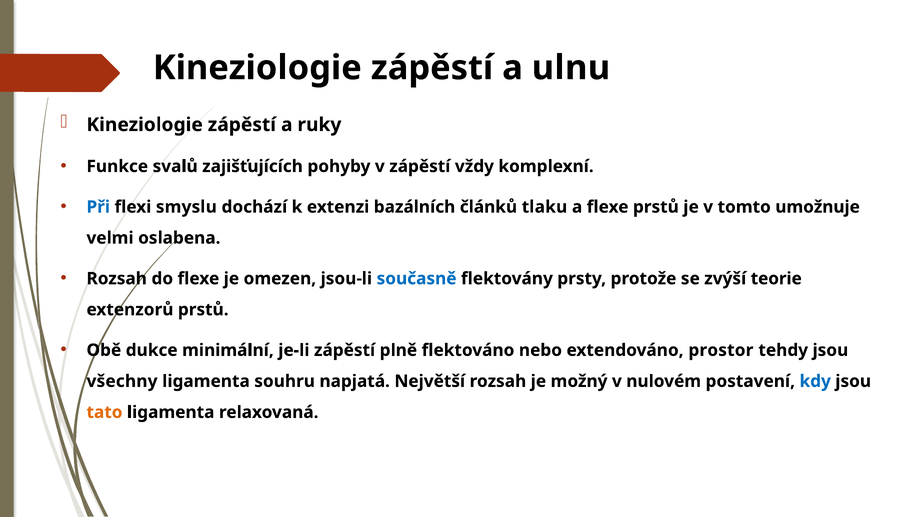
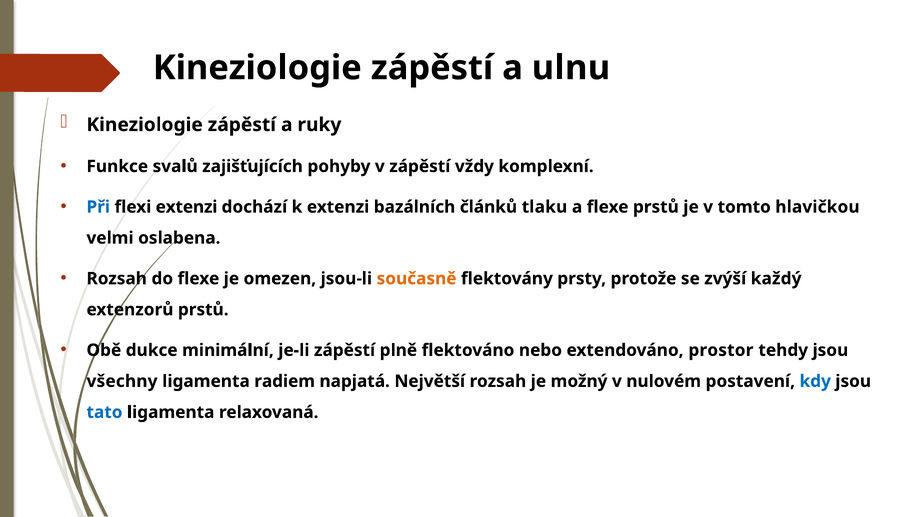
flexi smyslu: smyslu -> extenzi (187, 207)
umožnuje: umožnuje -> hlavičkou (817, 207)
současně colour: blue -> orange (417, 279)
teorie: teorie -> každý (776, 279)
souhru: souhru -> radiem (285, 381)
tato colour: orange -> blue (104, 412)
